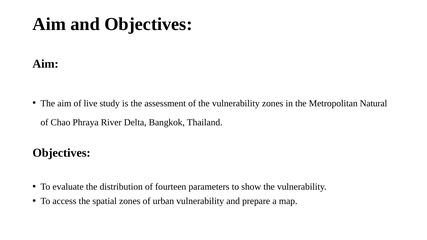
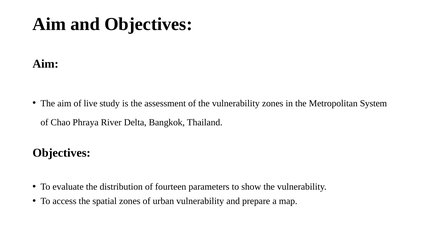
Natural: Natural -> System (373, 103)
